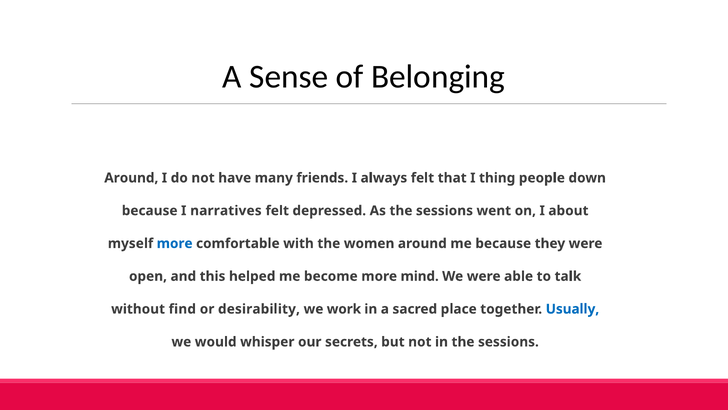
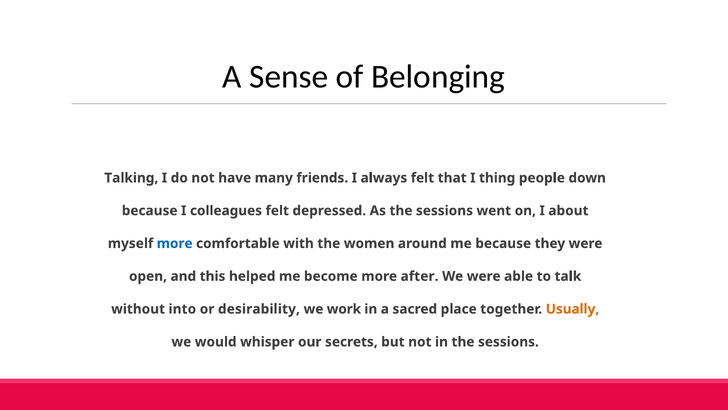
Around: Around -> Talking (131, 178)
narratives: narratives -> colleagues (226, 210)
mind: mind -> after (420, 276)
find: find -> into (182, 309)
Usually colour: blue -> orange (572, 309)
